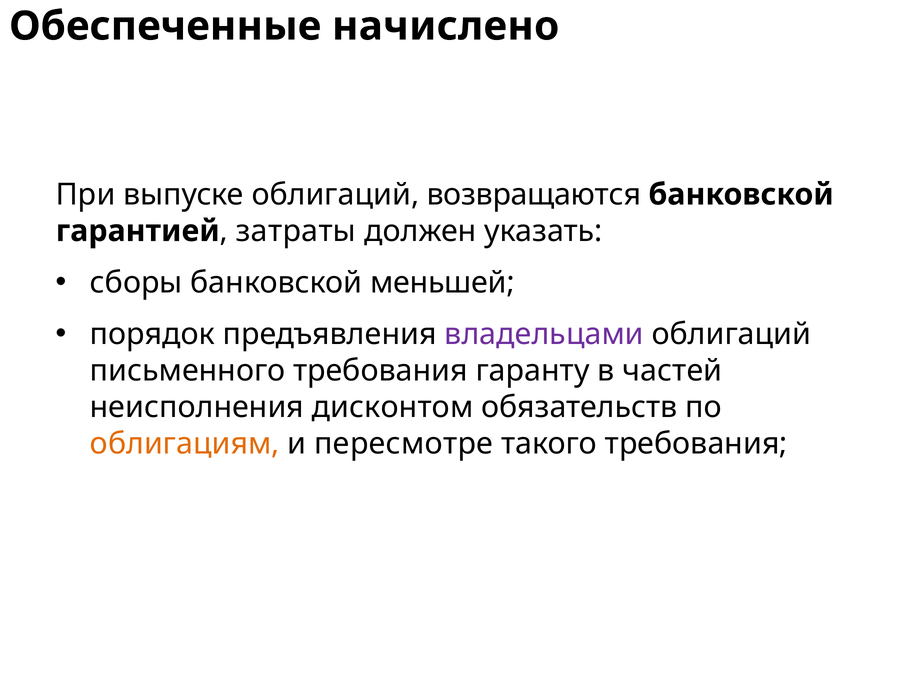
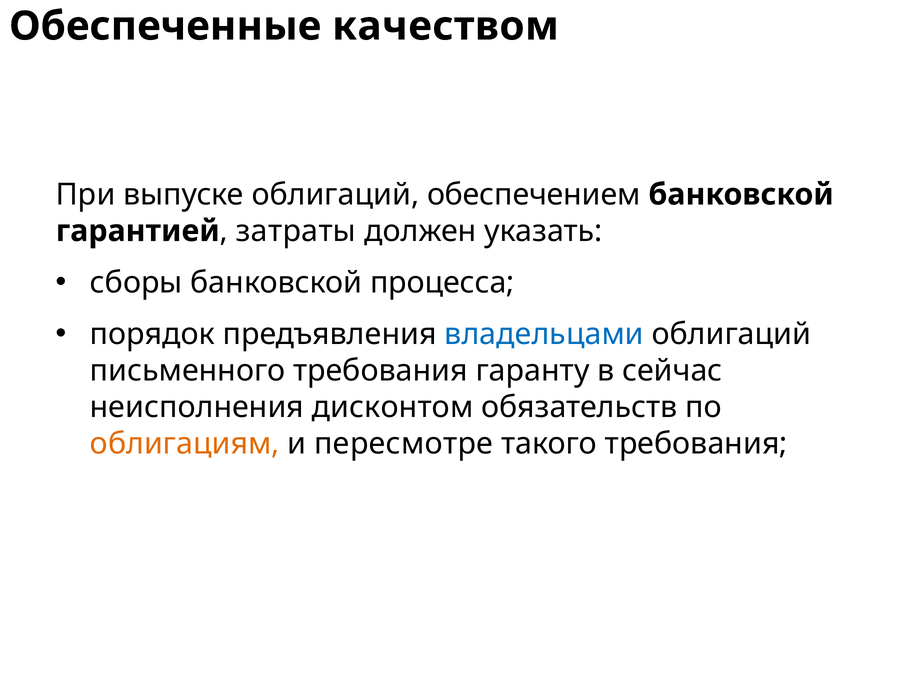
начислено: начислено -> качеством (446, 26)
возвращаются: возвращаются -> обеспечением (534, 195)
меньшей: меньшей -> процесса (442, 283)
владельцами colour: purple -> blue (544, 334)
частей: частей -> сейчас (672, 371)
